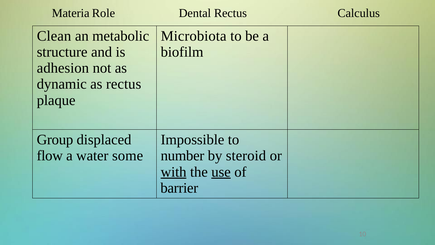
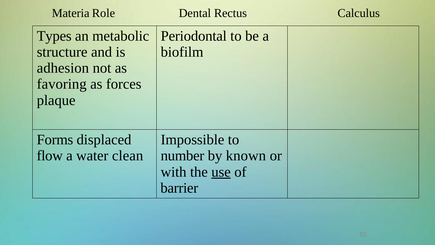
Clean: Clean -> Types (54, 36)
Microbiota: Microbiota -> Periodontal (194, 36)
dynamic: dynamic -> favoring (62, 84)
as rectus: rectus -> forces (124, 84)
Group: Group -> Forms (55, 140)
some: some -> clean (128, 156)
steroid: steroid -> known (246, 156)
with underline: present -> none (174, 172)
